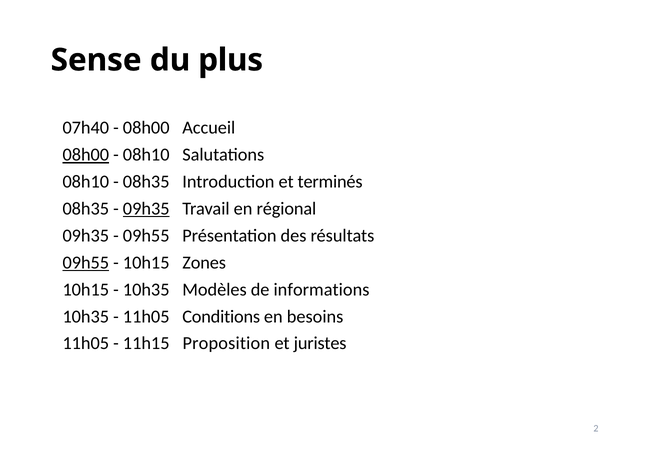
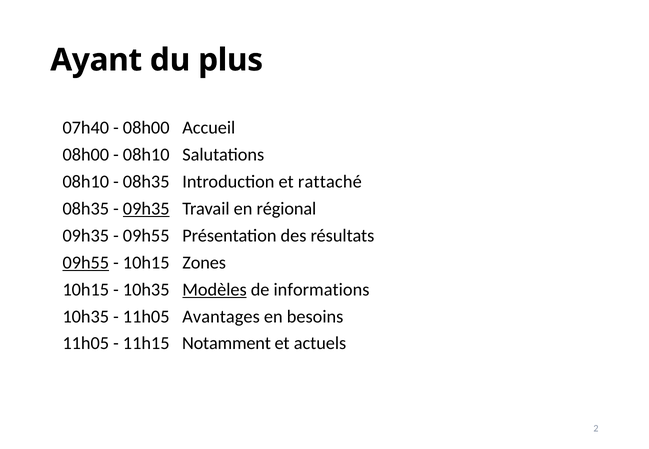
Sense: Sense -> Ayant (96, 60)
08h00 underline: present -> none (86, 155)
terminés: terminés -> rattaché (330, 182)
Modèles underline: none -> present (215, 290)
Conditions: Conditions -> Avantages (221, 317)
Proposition: Proposition -> Notamment (226, 344)
juristes: juristes -> actuels (320, 344)
